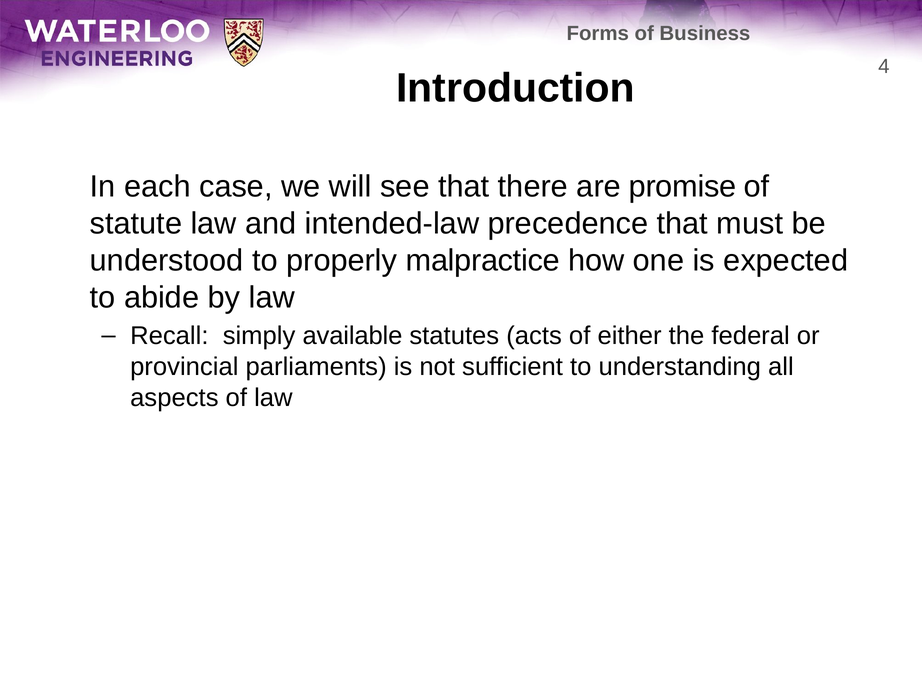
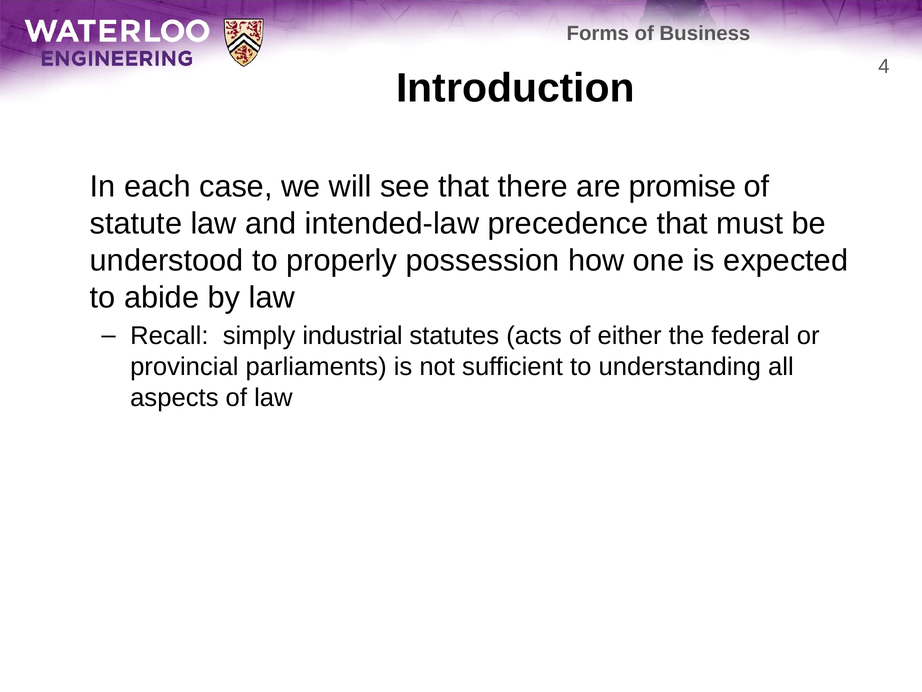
malpractice: malpractice -> possession (483, 260)
available: available -> industrial (353, 336)
